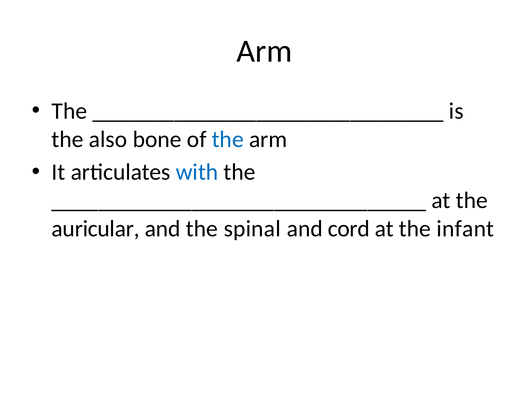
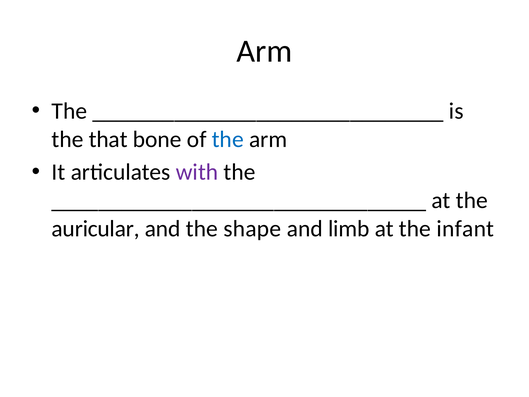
also: also -> that (108, 139)
with colour: blue -> purple (197, 172)
spinal: spinal -> shape (252, 229)
cord: cord -> limb (349, 229)
